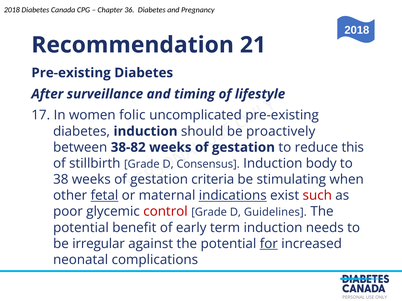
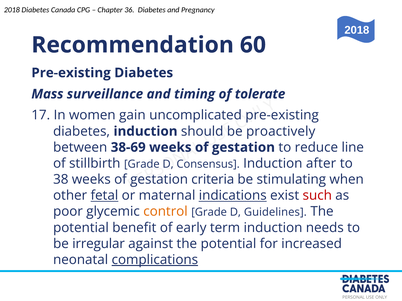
21: 21 -> 60 (253, 45)
After: After -> Mass (47, 94)
lifestyle: lifestyle -> tolerate (260, 94)
folic: folic -> gain (132, 115)
38-82: 38-82 -> 38-69 (128, 148)
this: this -> line (353, 148)
body: body -> after (321, 164)
control colour: red -> orange (165, 212)
for underline: present -> none (269, 244)
complications underline: none -> present (155, 260)
